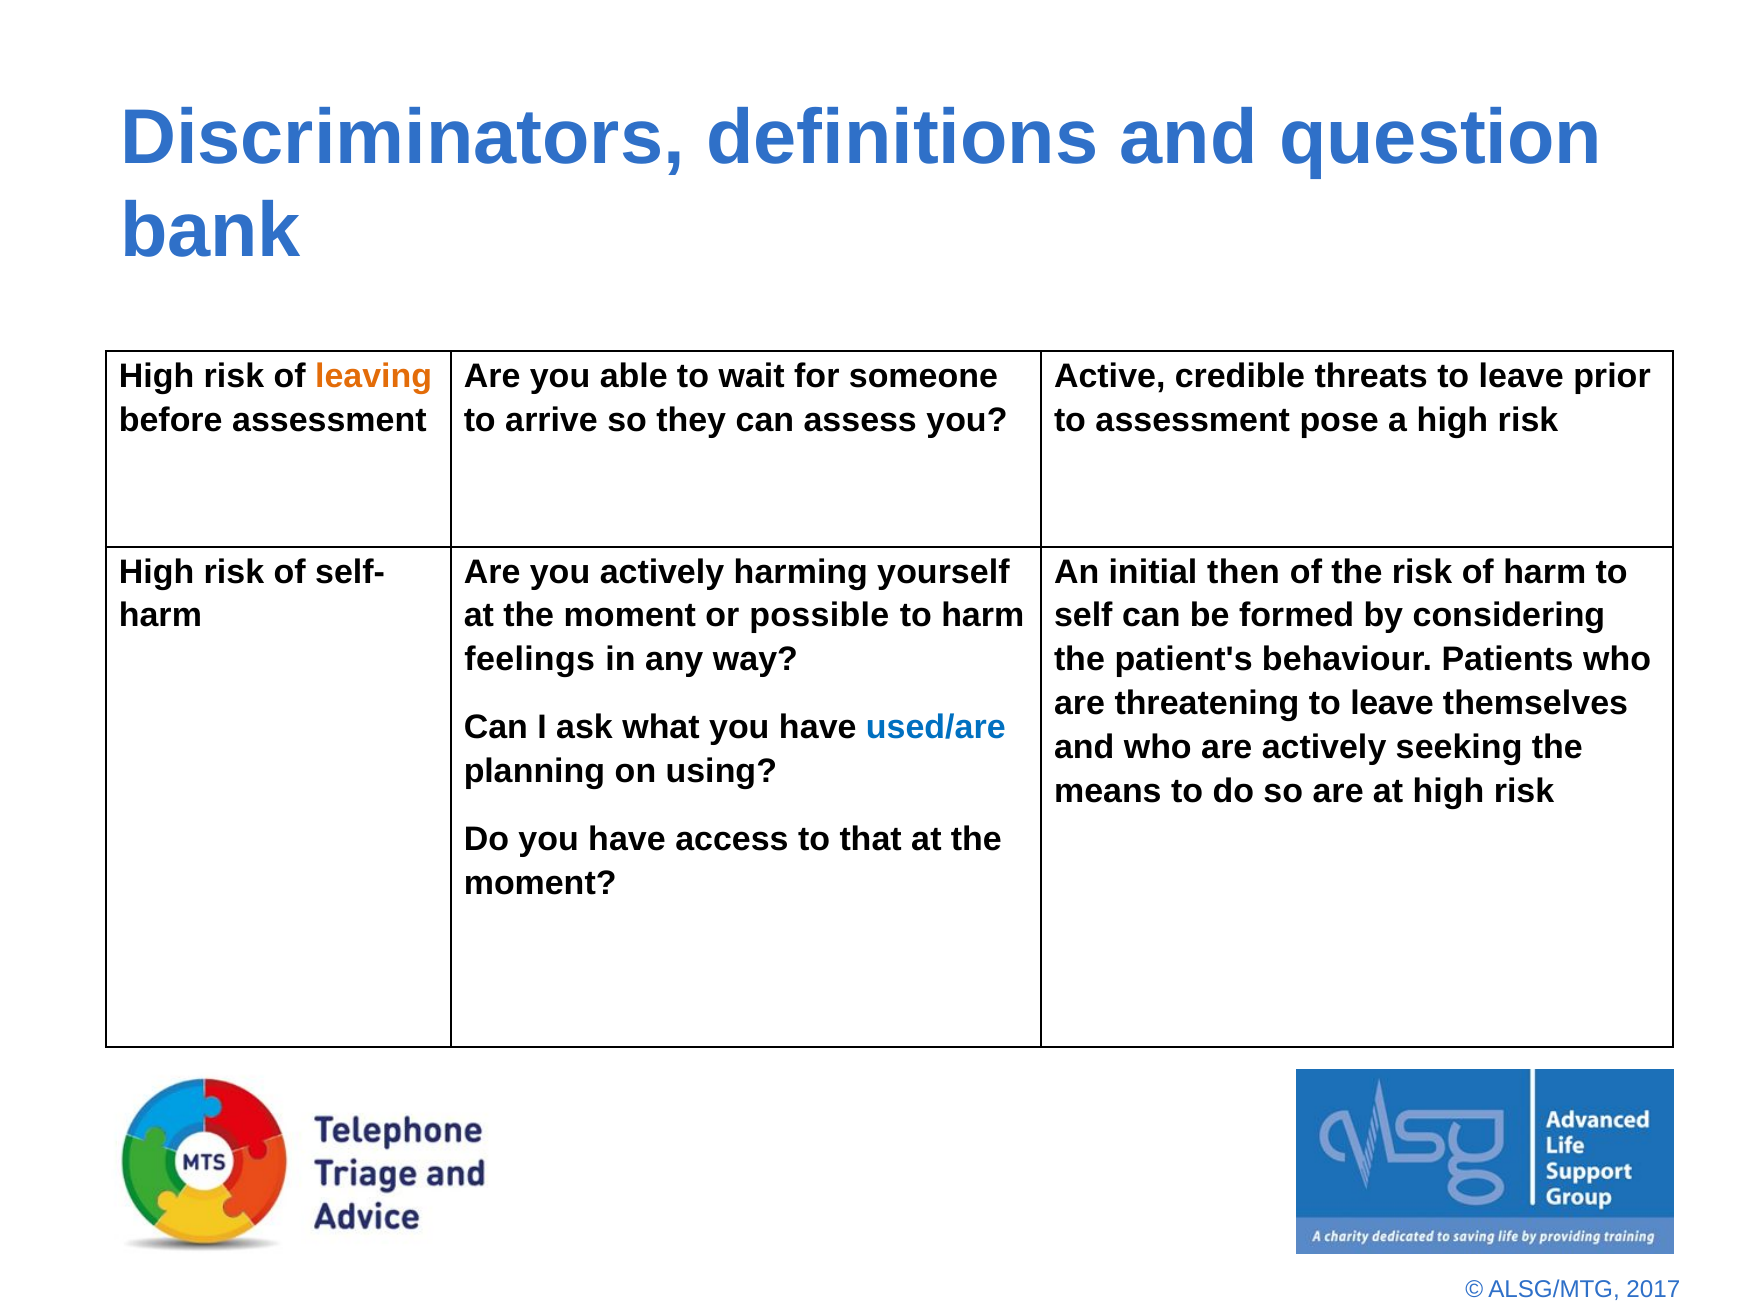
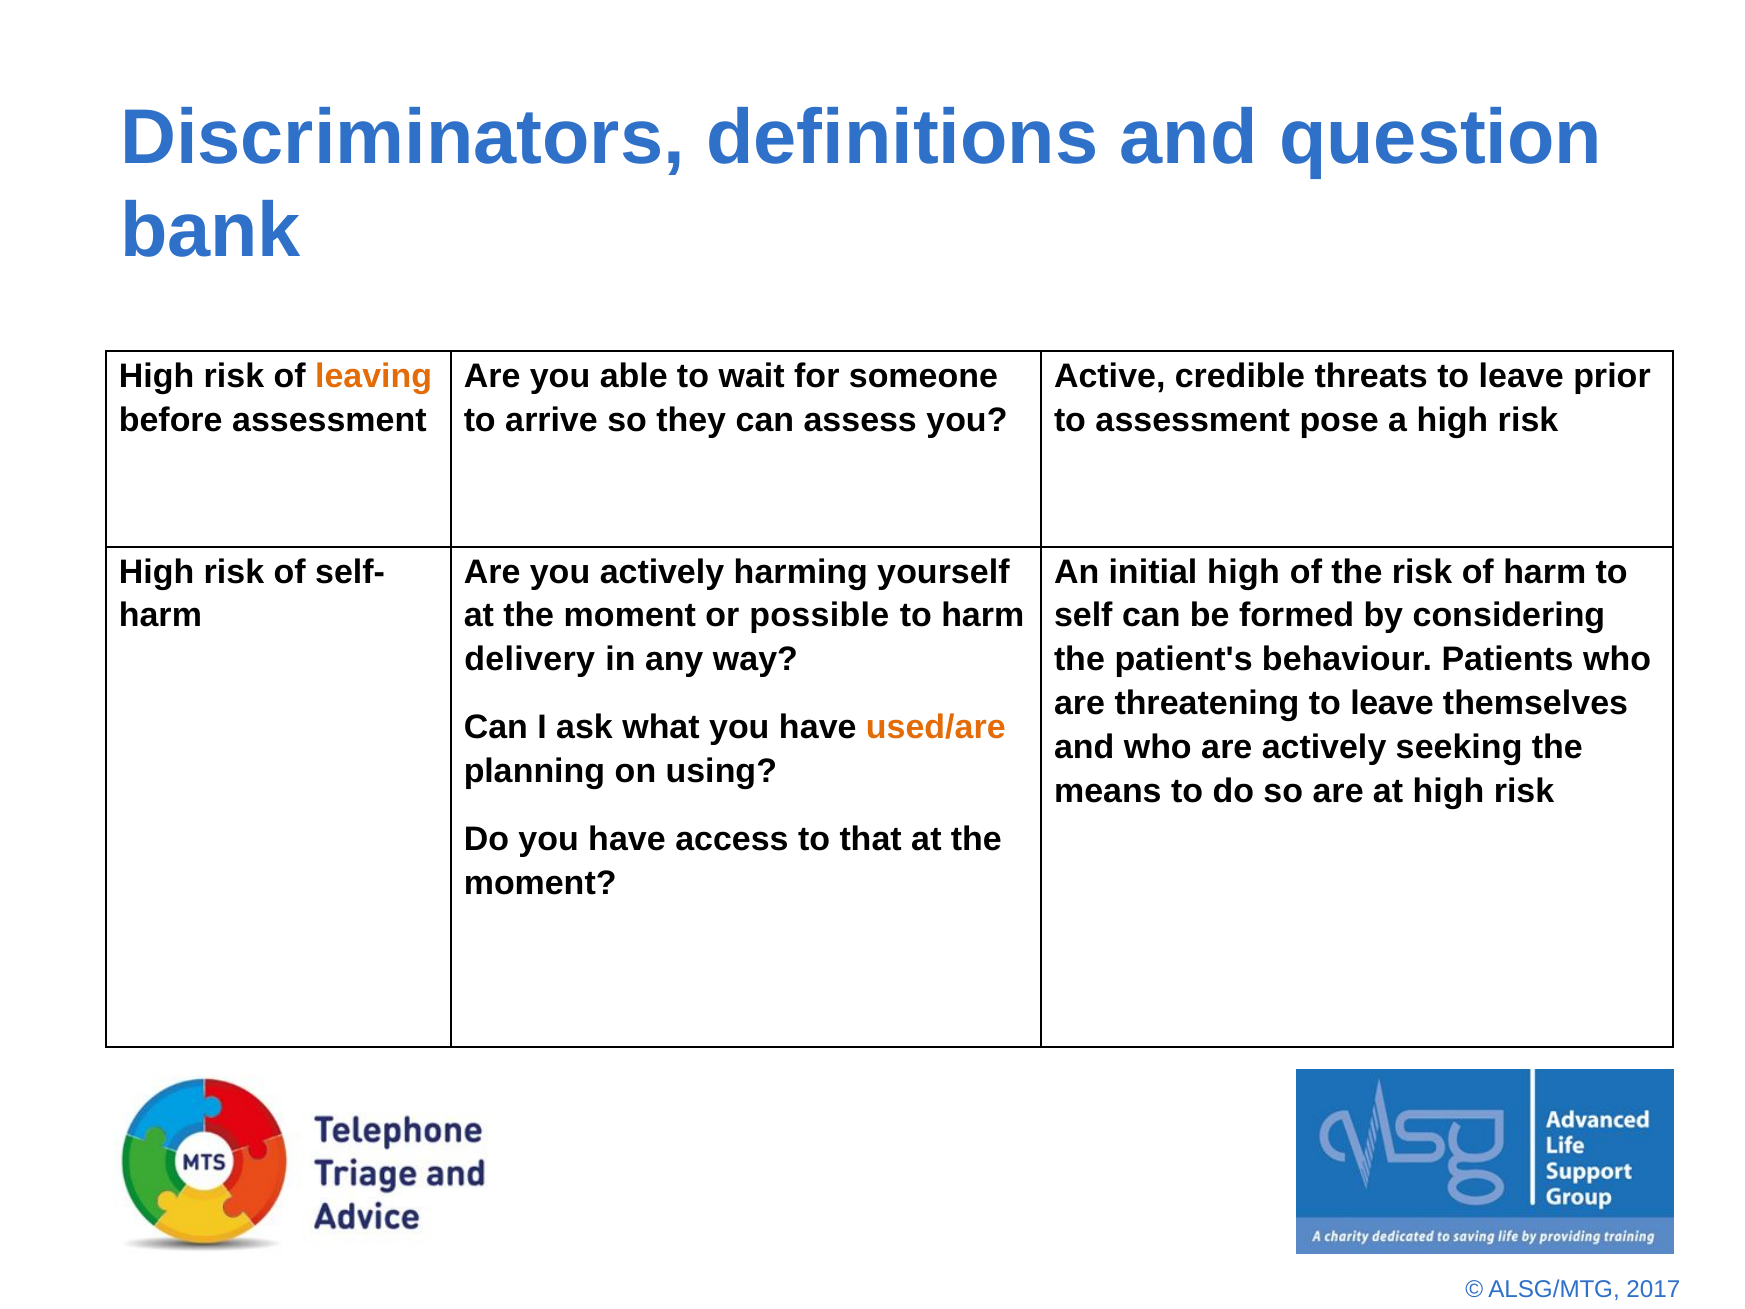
initial then: then -> high (1244, 572)
feelings: feelings -> delivery (530, 659)
used/are colour: blue -> orange (936, 728)
